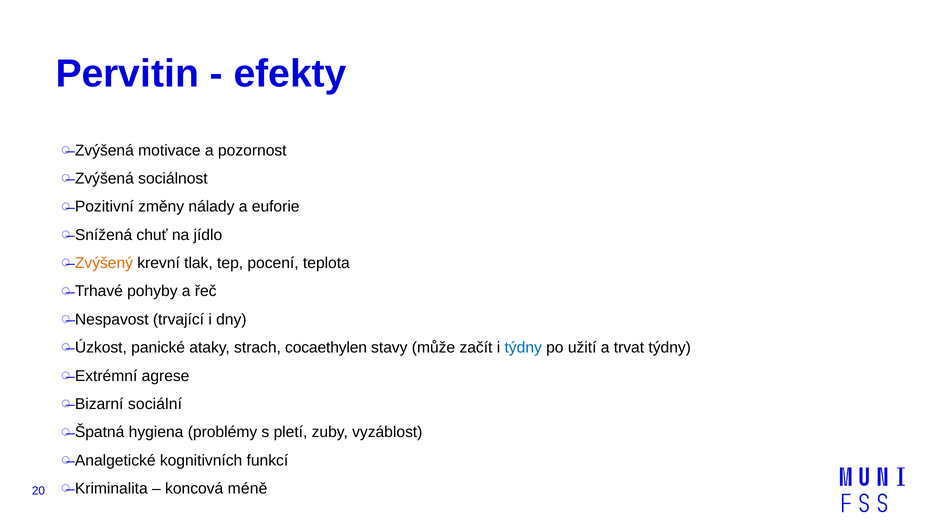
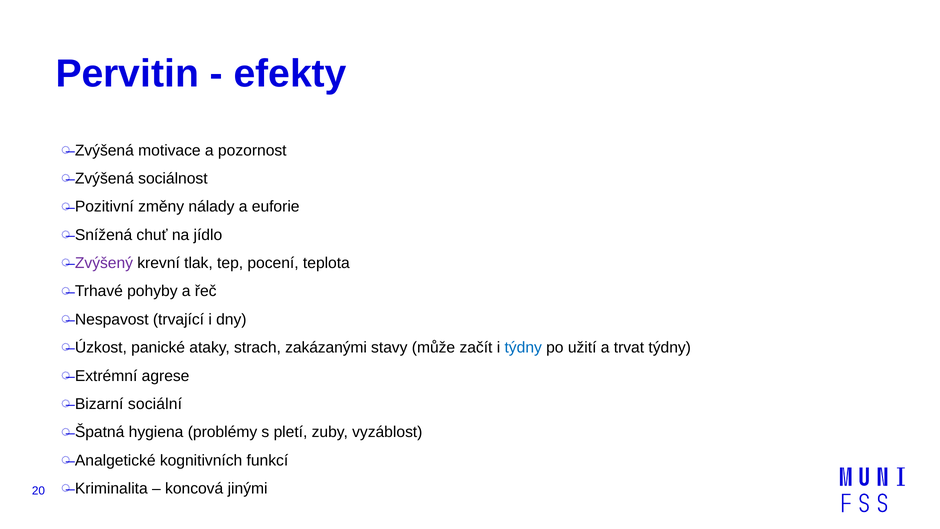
Zvýšený colour: orange -> purple (104, 263)
cocaethylen: cocaethylen -> zakázanými (326, 348)
méně: méně -> jinými (248, 488)
